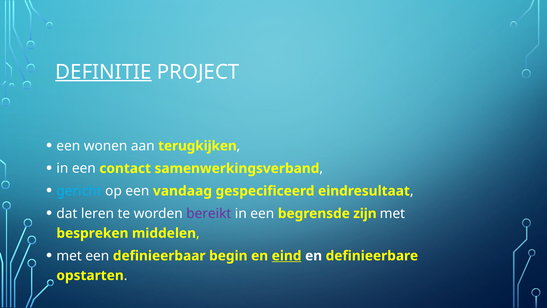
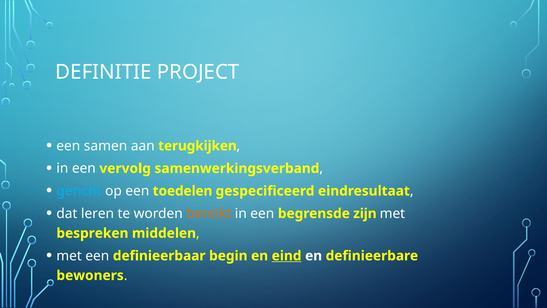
DEFINITIE underline: present -> none (103, 72)
wonen: wonen -> samen (106, 146)
contact: contact -> vervolg (125, 168)
vandaag: vandaag -> toedelen (183, 191)
bereikt colour: purple -> orange (209, 213)
opstarten: opstarten -> bewoners (90, 275)
